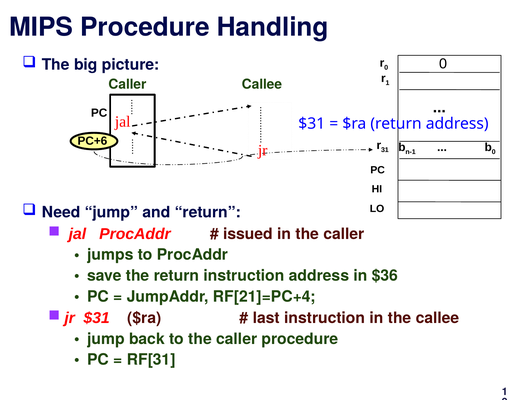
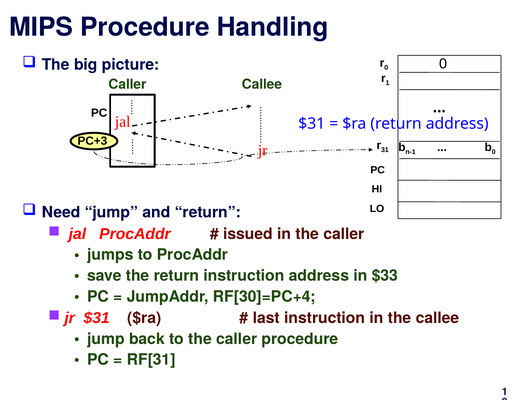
PC+6: PC+6 -> PC+3 (92, 141)
$36: $36 -> $33 (385, 276)
RF[21]=PC+4: RF[21]=PC+4 -> RF[30]=PC+4 (264, 297)
